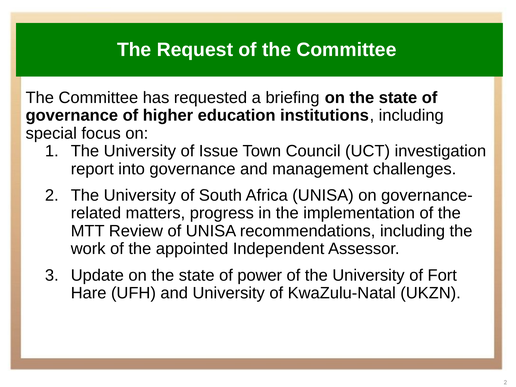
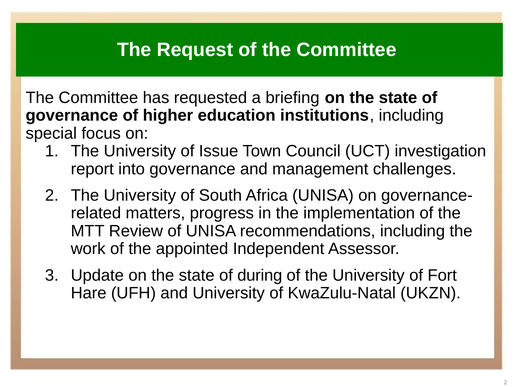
power: power -> during (260, 275)
